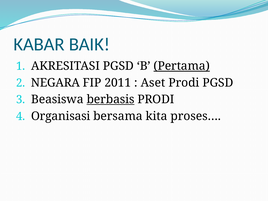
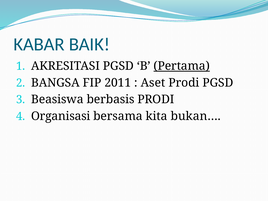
NEGARA: NEGARA -> BANGSA (55, 83)
berbasis underline: present -> none (111, 99)
proses…: proses… -> bukan… (196, 116)
